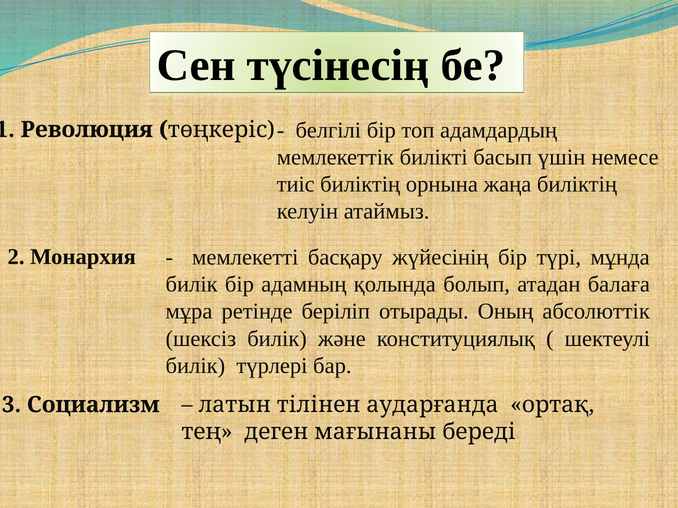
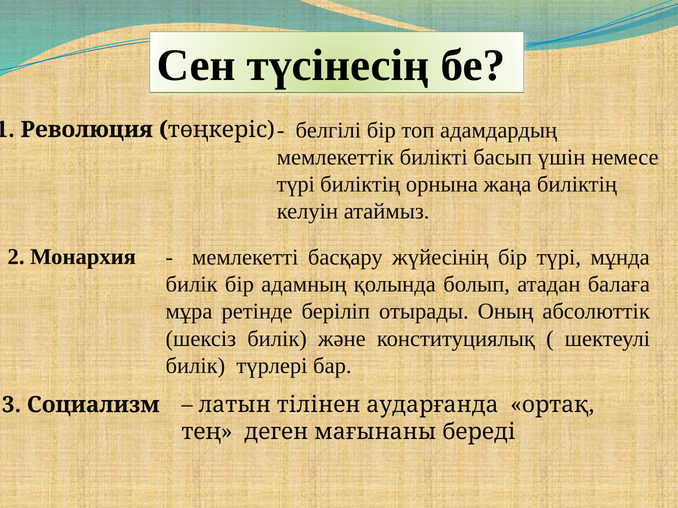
тиіс: тиіс -> түрі (296, 185)
